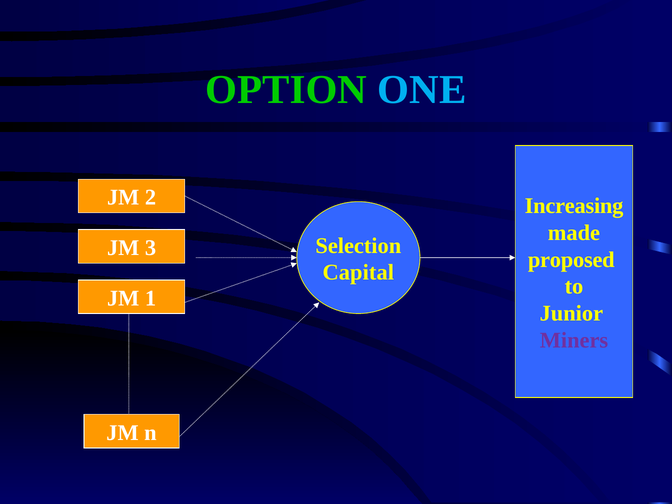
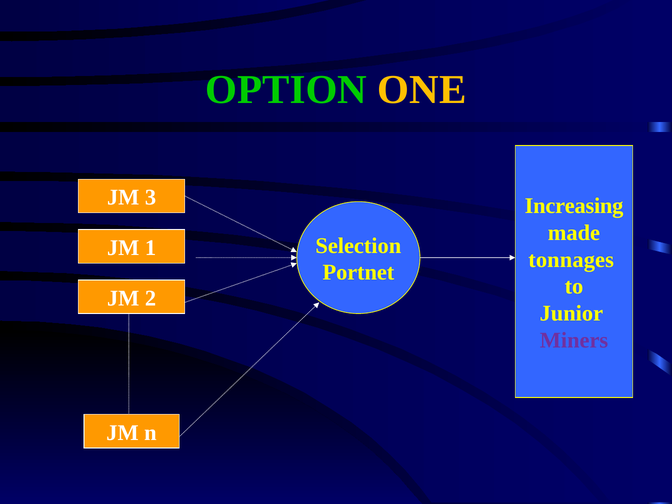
ONE colour: light blue -> yellow (422, 90)
2: 2 -> 3 (150, 198)
3: 3 -> 1 (150, 248)
proposed: proposed -> tonnages (571, 260)
Capital: Capital -> Portnet (358, 273)
1: 1 -> 2 (150, 298)
